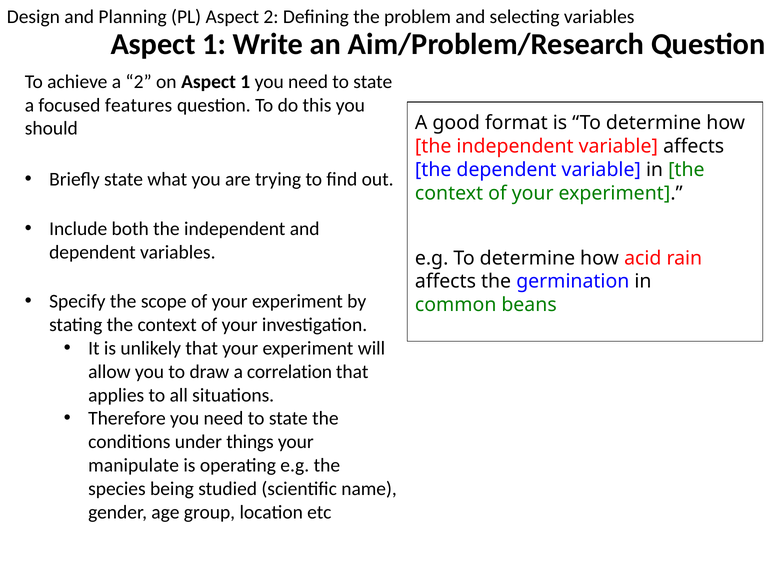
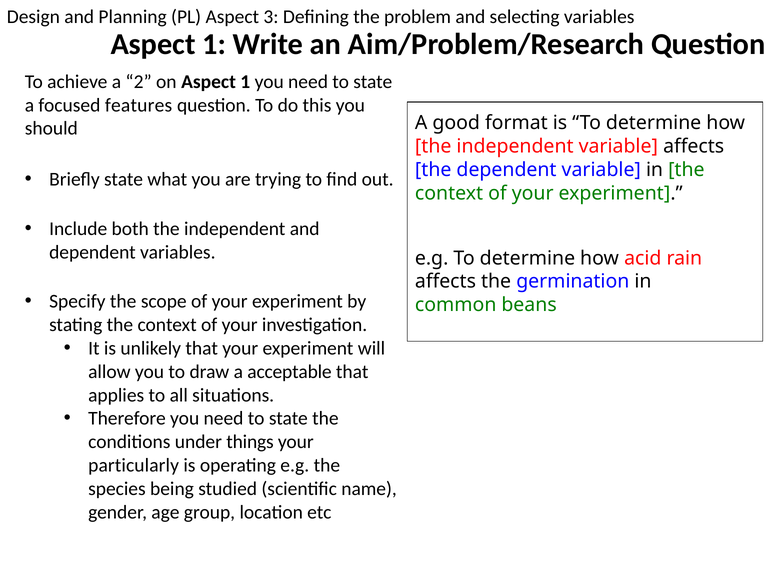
Aspect 2: 2 -> 3 (271, 17)
correlation: correlation -> acceptable (290, 372)
manipulate: manipulate -> particularly (134, 465)
